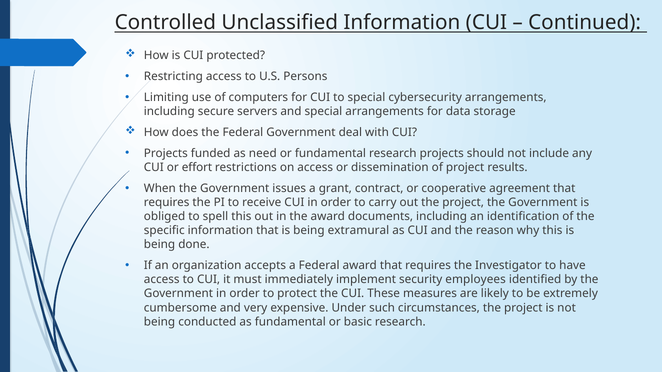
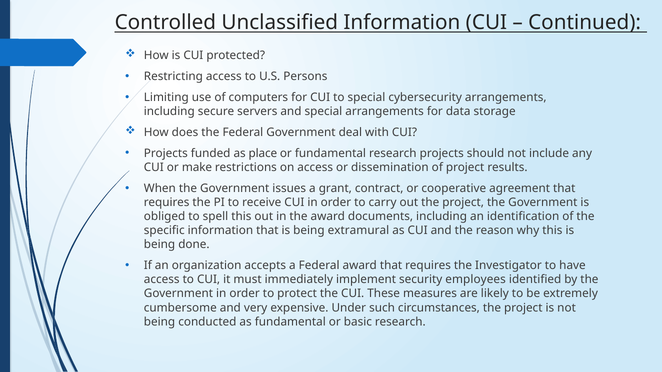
need: need -> place (263, 153)
effort: effort -> make (197, 168)
